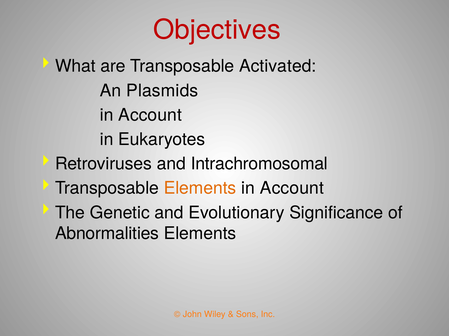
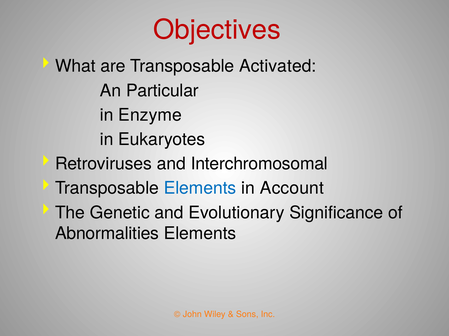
Plasmids: Plasmids -> Particular (162, 91)
Account: Account -> Enzyme (150, 115)
Intrachromosomal: Intrachromosomal -> Interchromosomal (259, 164)
Elements colour: orange -> blue (200, 189)
